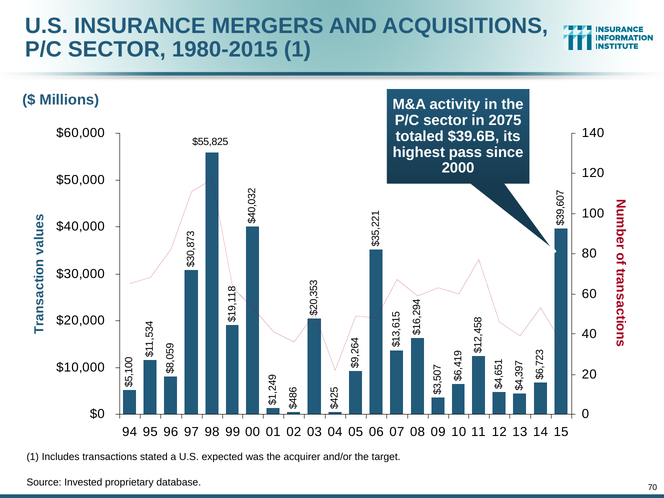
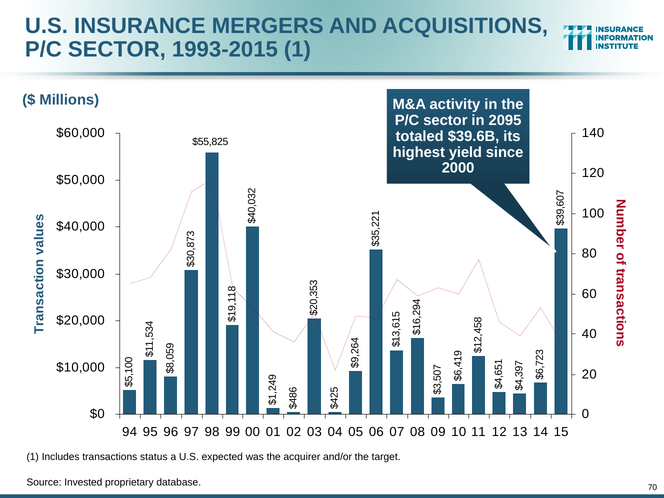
1980-2015: 1980-2015 -> 1993-2015 (225, 50)
2075: 2075 -> 2095 (505, 120)
pass: pass -> yield (465, 152)
stated: stated -> status (154, 457)
